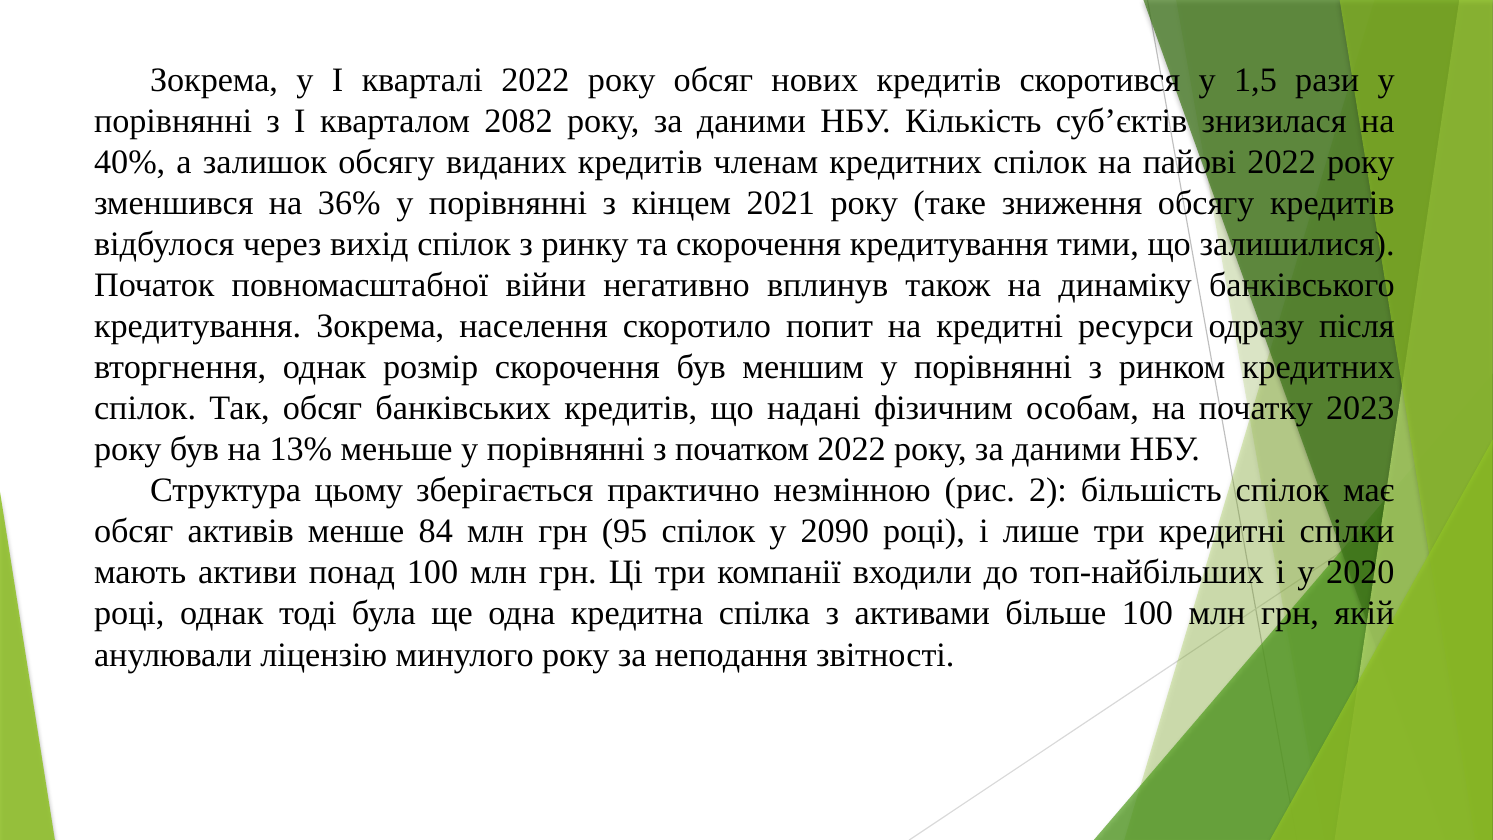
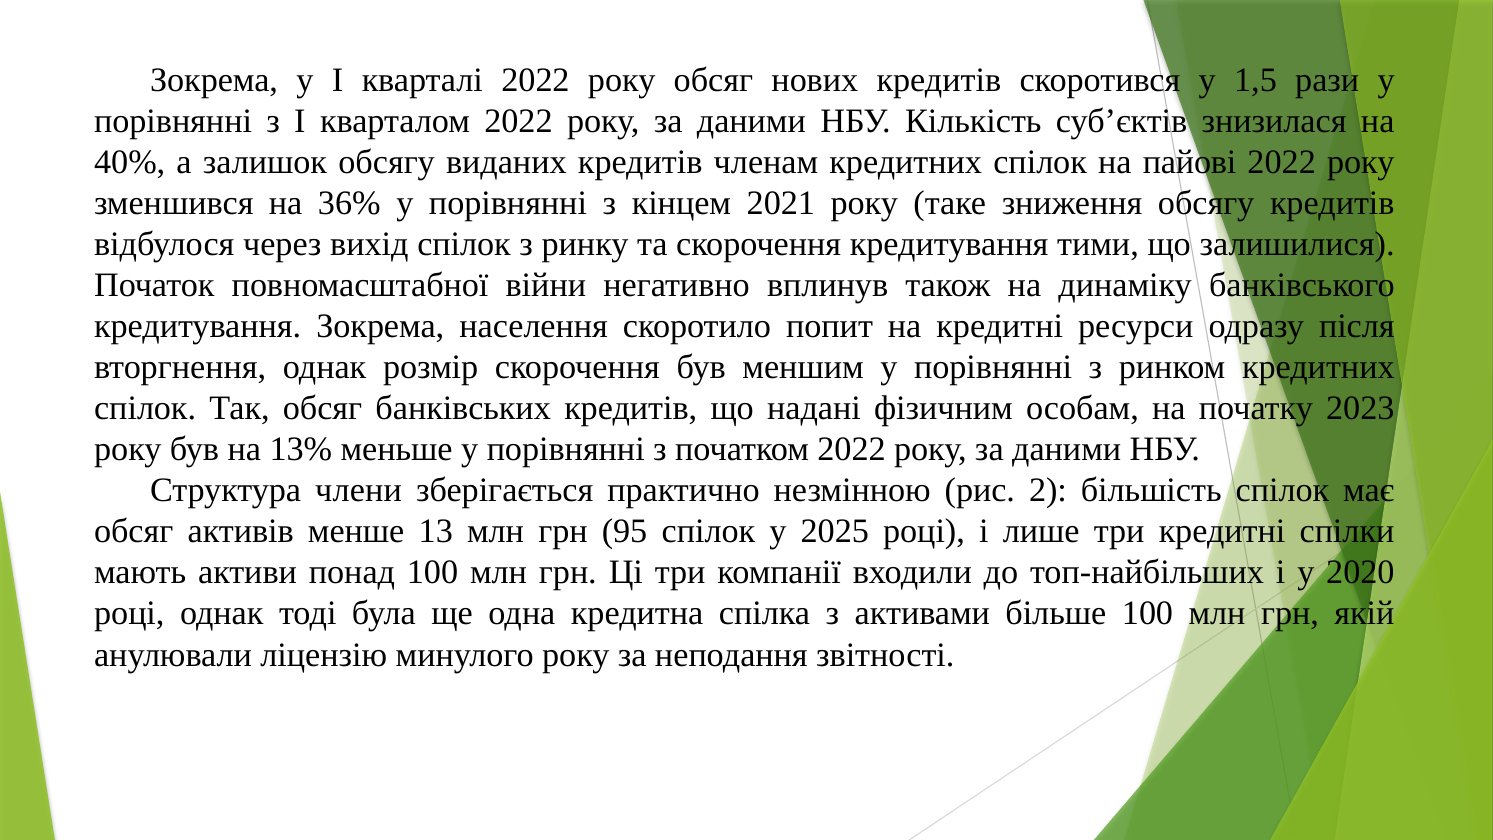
кварталом 2082: 2082 -> 2022 (518, 122)
цьому: цьому -> члени (359, 491)
84: 84 -> 13 (436, 532)
2090: 2090 -> 2025 (835, 532)
